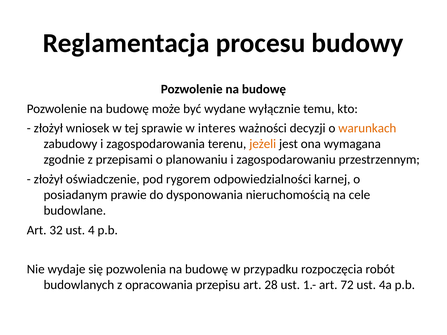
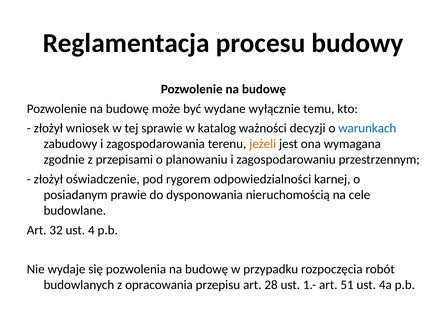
interes: interes -> katalog (217, 128)
warunkach colour: orange -> blue (367, 128)
72: 72 -> 51 (347, 285)
